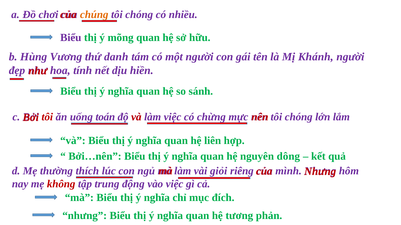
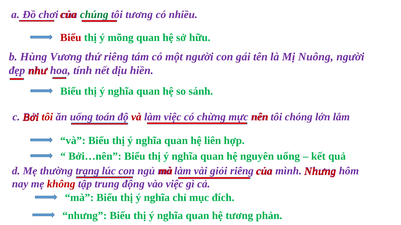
chúng colour: orange -> green (94, 15)
chóng: chóng -> tương (139, 15)
Biểu colour: purple -> red (71, 38)
thứ danh: danh -> riêng (116, 57)
Khánh: Khánh -> Nuông (316, 57)
nguyên dông: dông -> uống (288, 157)
thích: thích -> trạng (87, 171)
